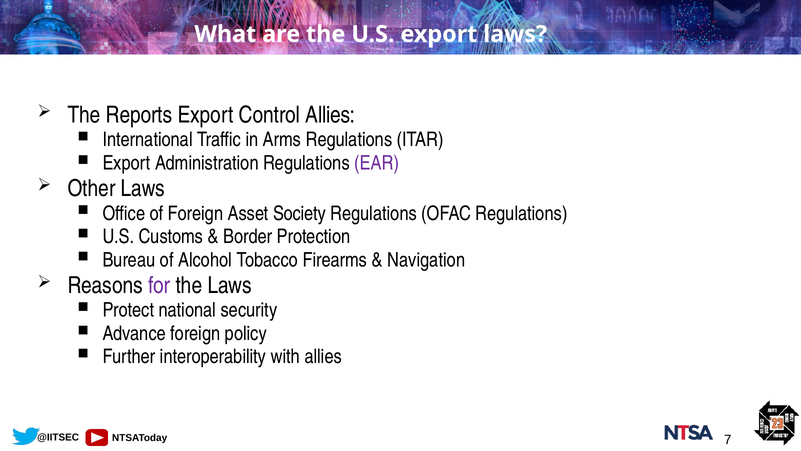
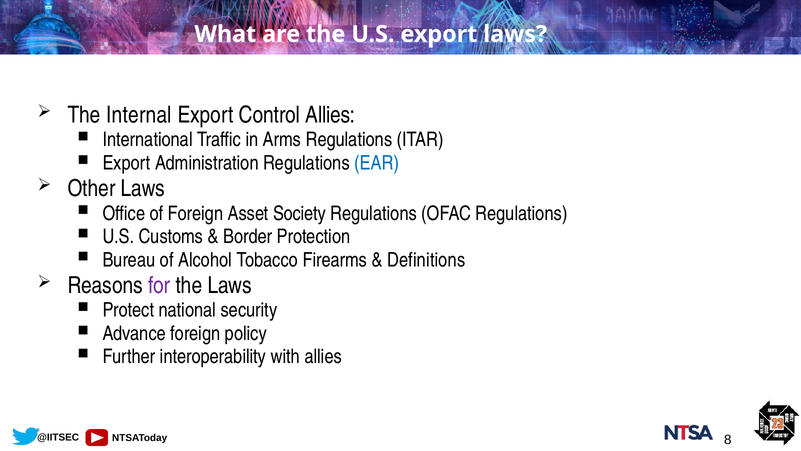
Reports: Reports -> Internal (139, 115)
EAR colour: purple -> blue (377, 163)
Navigation: Navigation -> Definitions (426, 260)
7: 7 -> 8 (728, 440)
